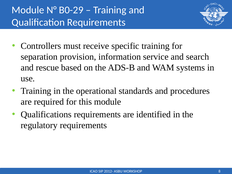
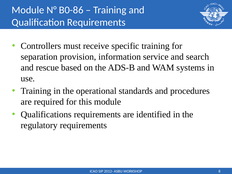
B0-29: B0-29 -> B0-86 (71, 10)
